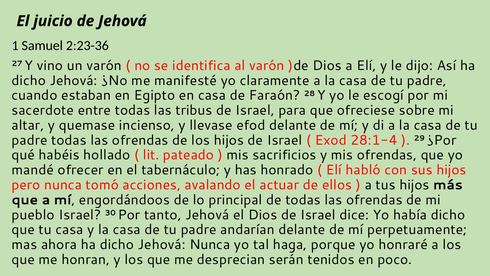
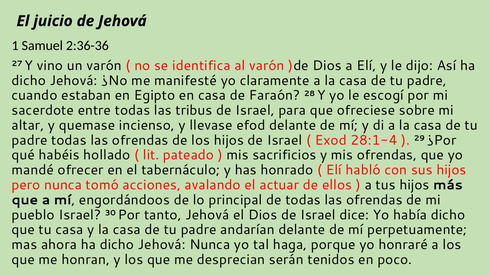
2:23-36: 2:23-36 -> 2:36-36 (87, 45)
